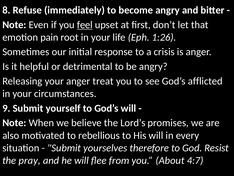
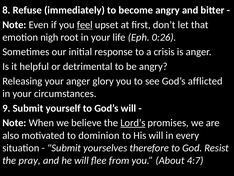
pain: pain -> nigh (49, 37)
1:26: 1:26 -> 0:26 (164, 37)
treat: treat -> glory (103, 81)
Lord’s underline: none -> present (133, 123)
rebellious: rebellious -> dominion (99, 135)
